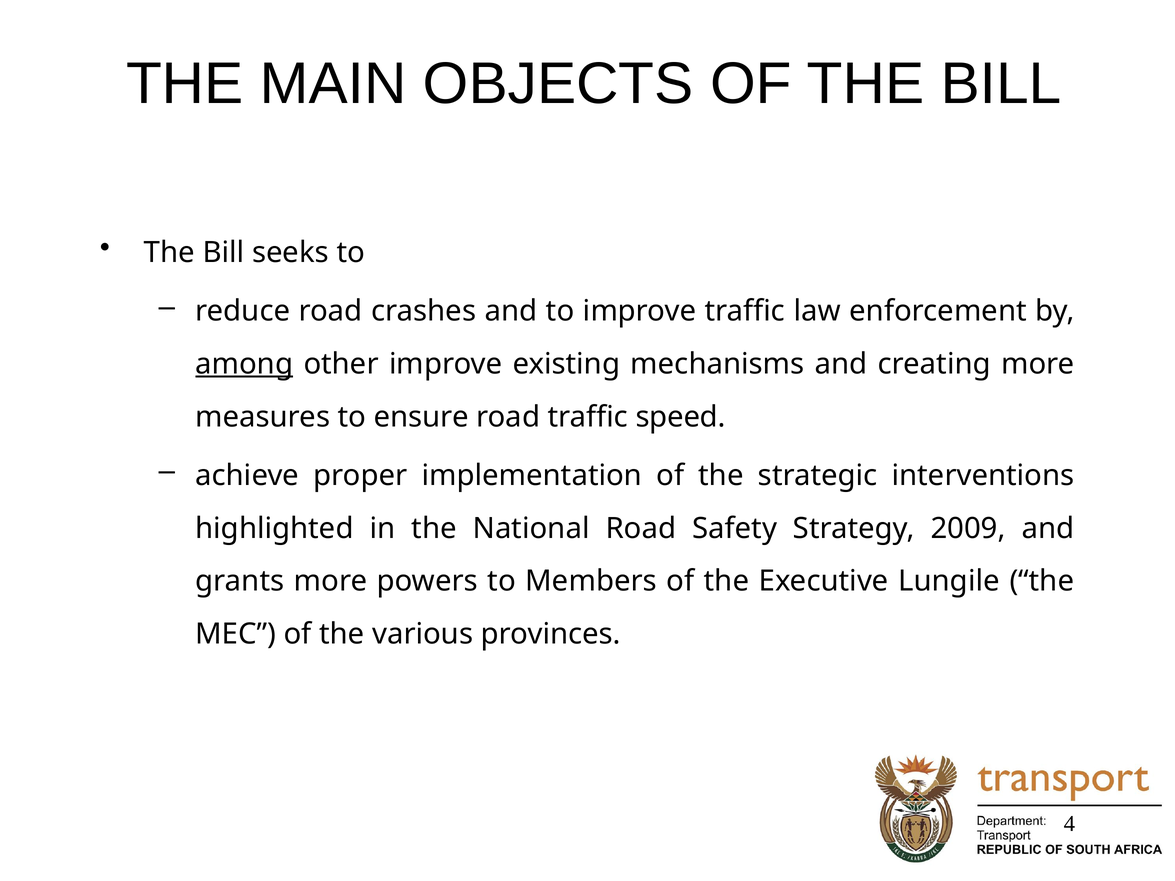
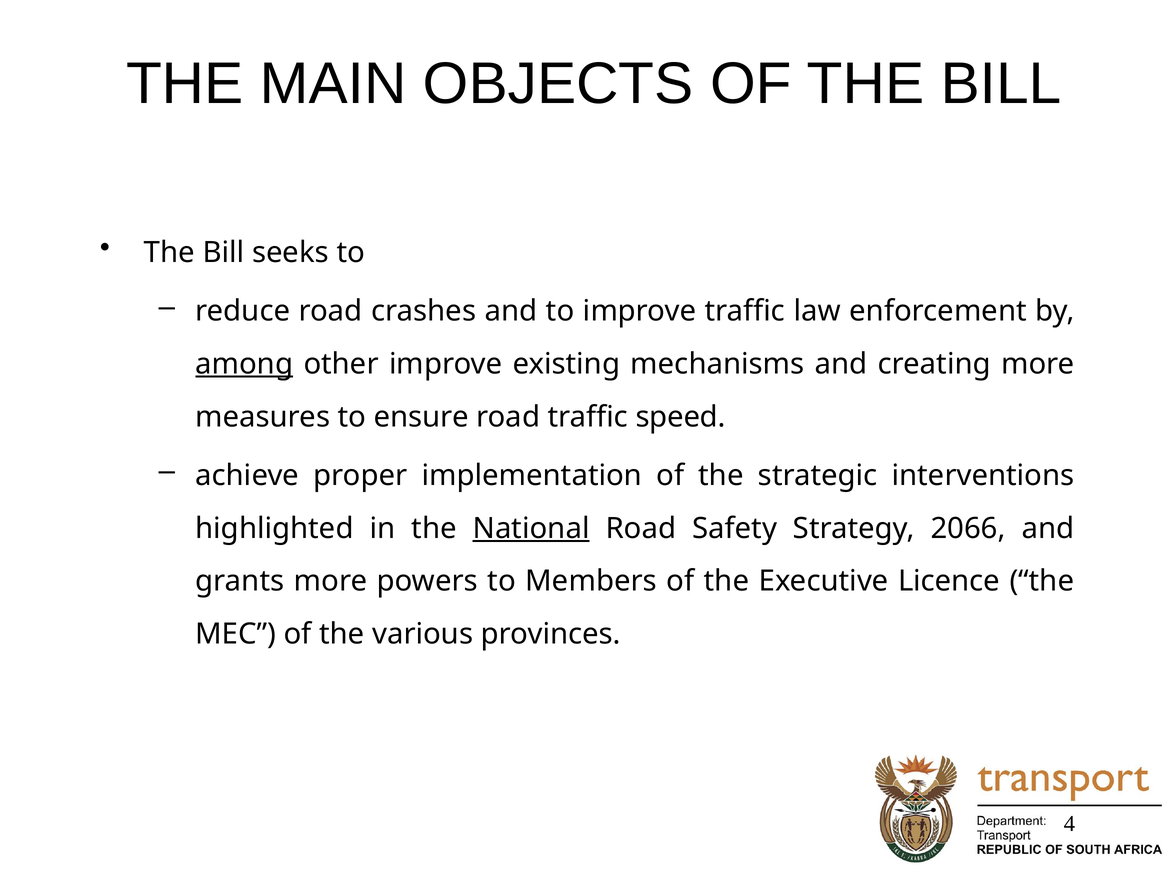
National underline: none -> present (531, 529)
2009: 2009 -> 2066 (968, 529)
Lungile: Lungile -> Licence (949, 581)
